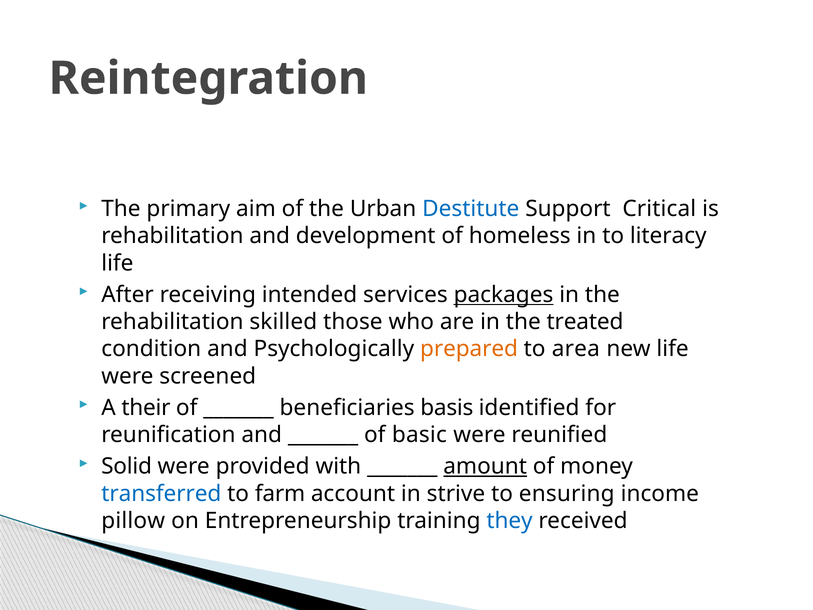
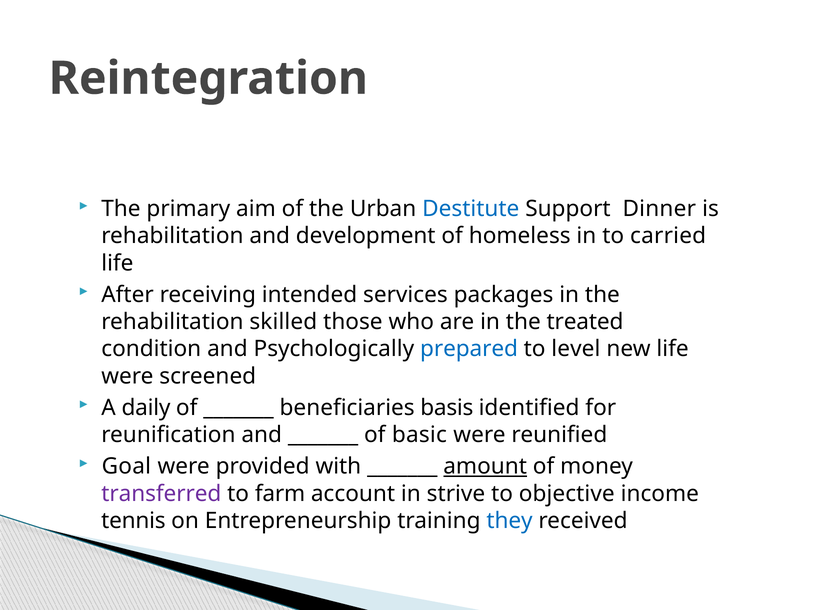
Critical: Critical -> Dinner (659, 209)
literacy: literacy -> carried (668, 236)
packages underline: present -> none (503, 295)
prepared colour: orange -> blue (469, 349)
area: area -> level (576, 349)
their: their -> daily (146, 408)
Solid: Solid -> Goal (126, 466)
transferred colour: blue -> purple (161, 493)
ensuring: ensuring -> objective (567, 493)
pillow: pillow -> tennis (133, 521)
